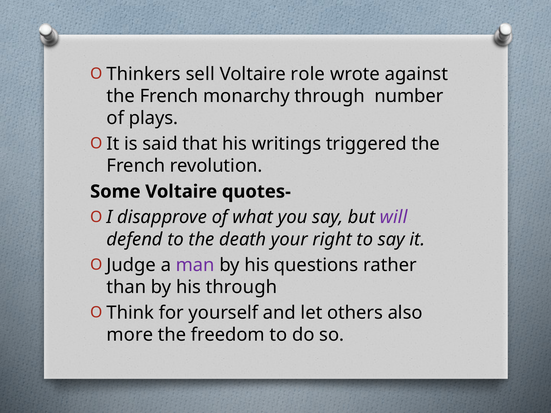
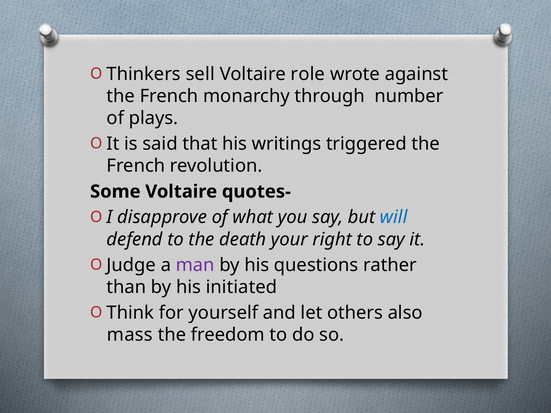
will colour: purple -> blue (394, 217)
his through: through -> initiated (241, 287)
more: more -> mass (130, 335)
